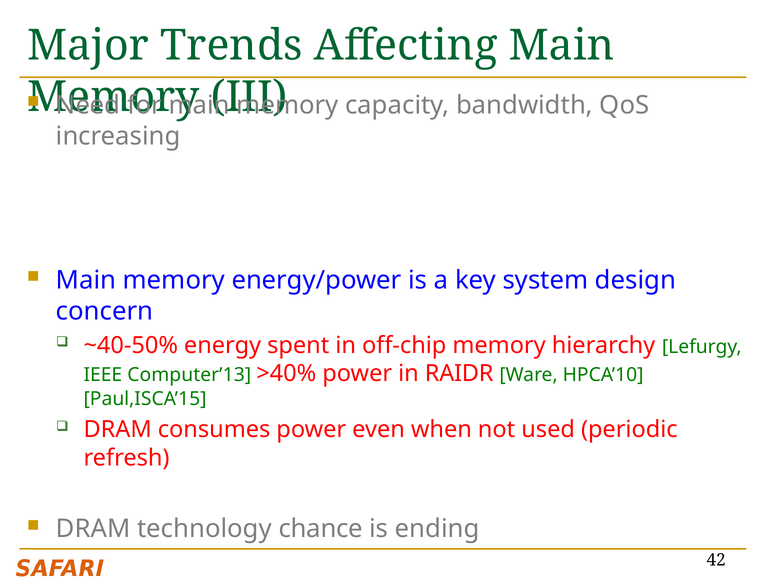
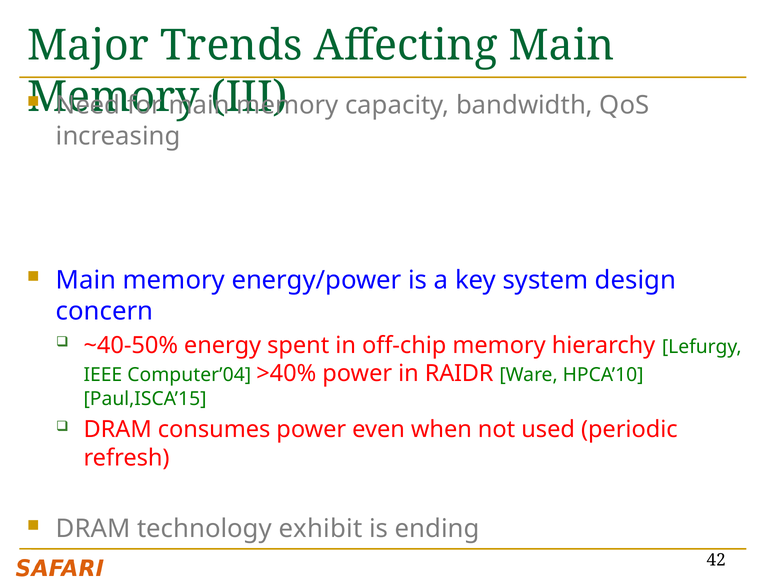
Computer’13: Computer’13 -> Computer’04 (189, 375)
chance: chance -> exhibit (320, 529)
